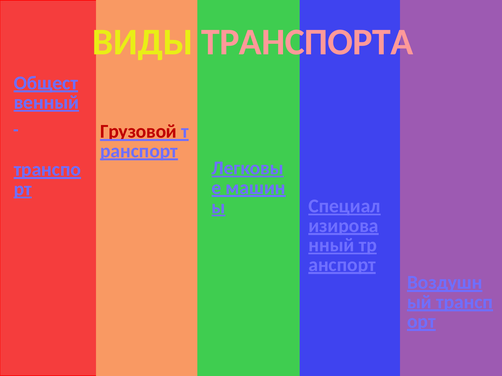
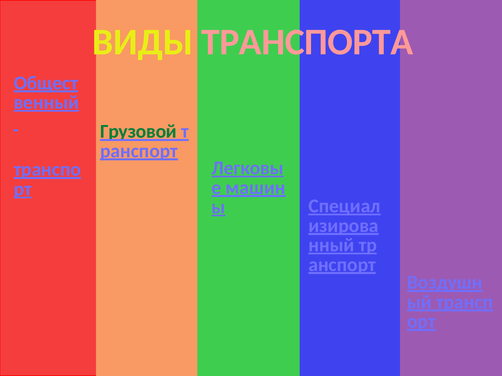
Грузовой colour: red -> green (138, 132)
